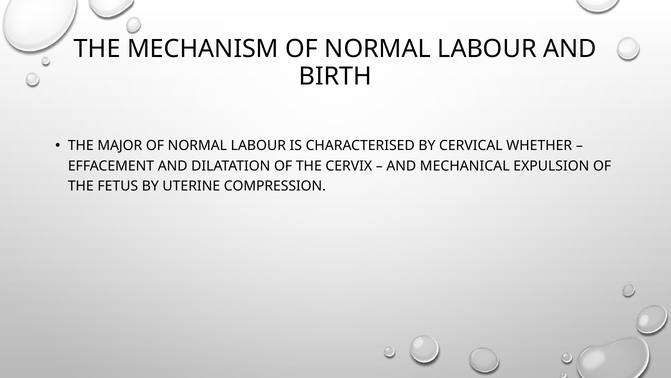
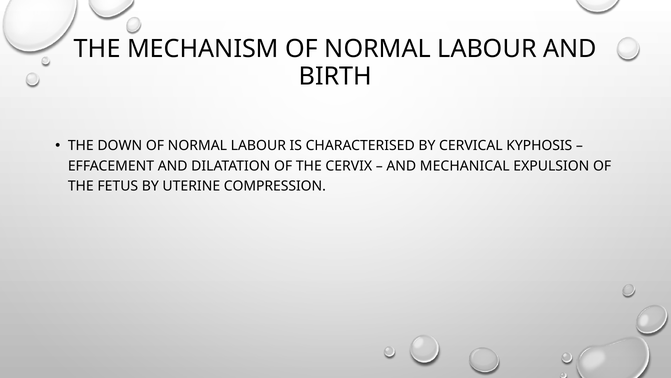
MAJOR: MAJOR -> DOWN (120, 146)
WHETHER: WHETHER -> KYPHOSIS (539, 146)
